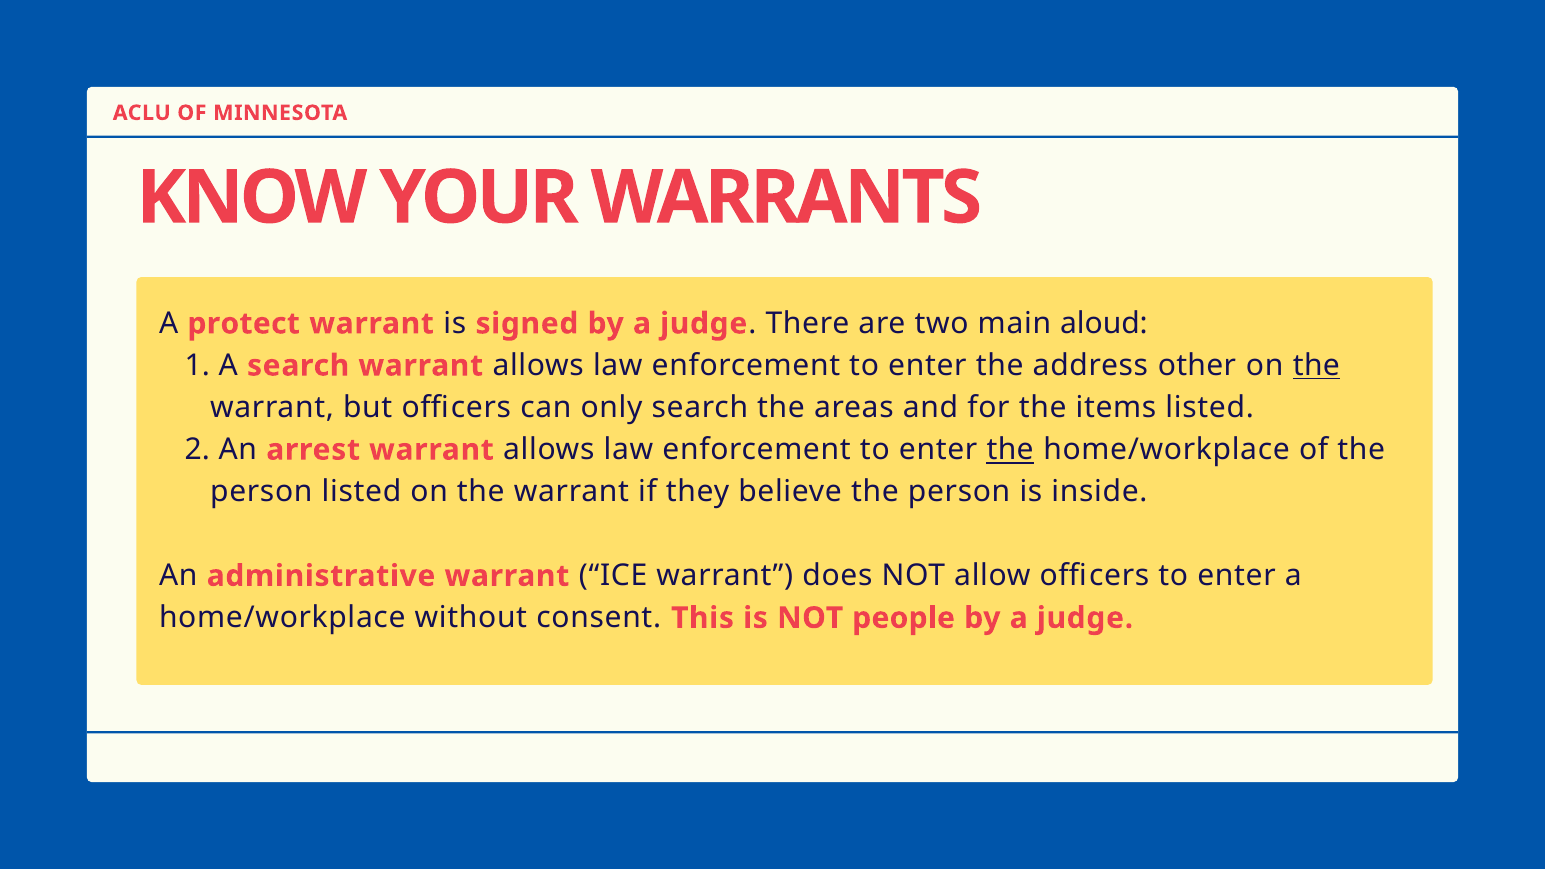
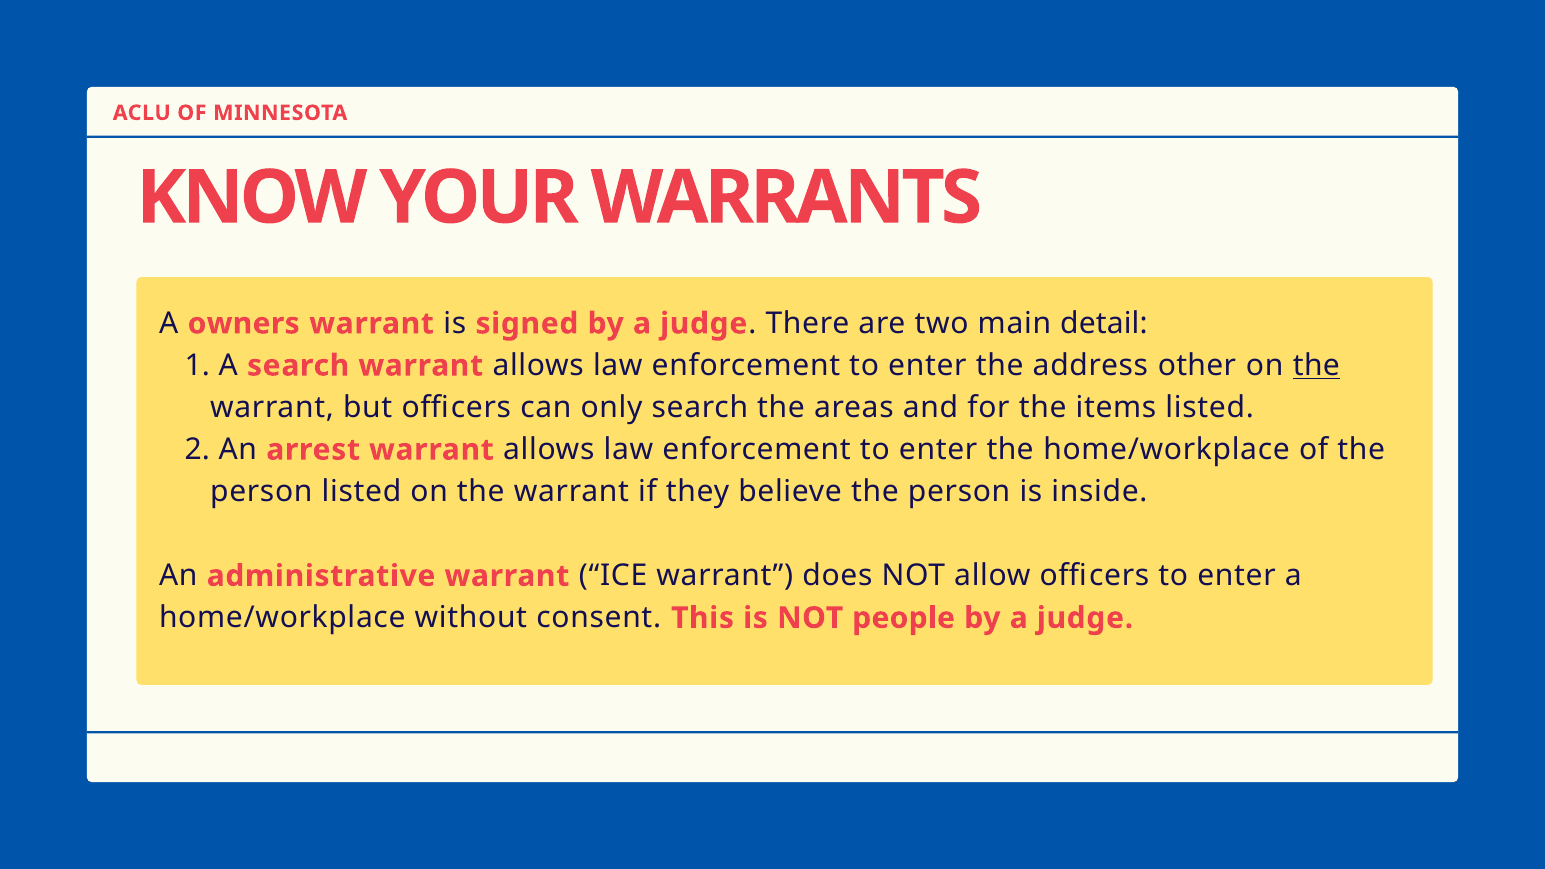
protect: protect -> owners (244, 324)
aloud: aloud -> detail (1104, 324)
the underline: present -> none (1010, 450)
